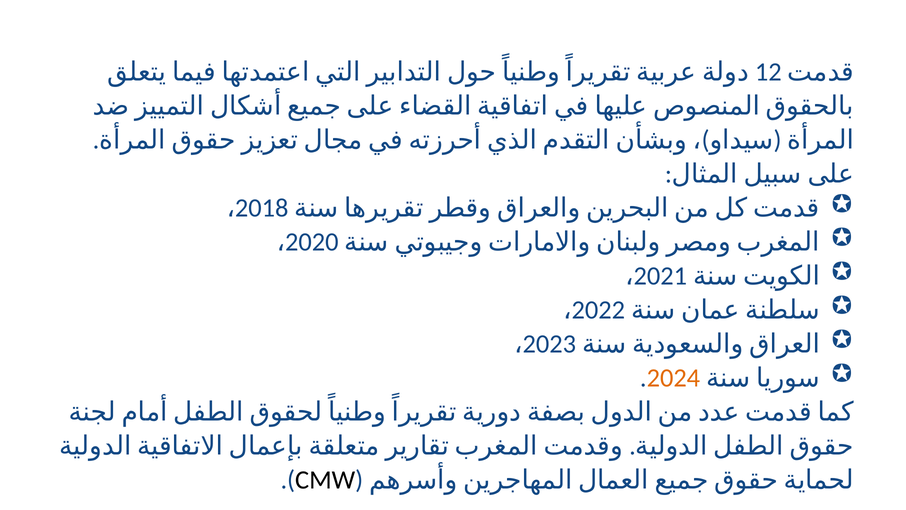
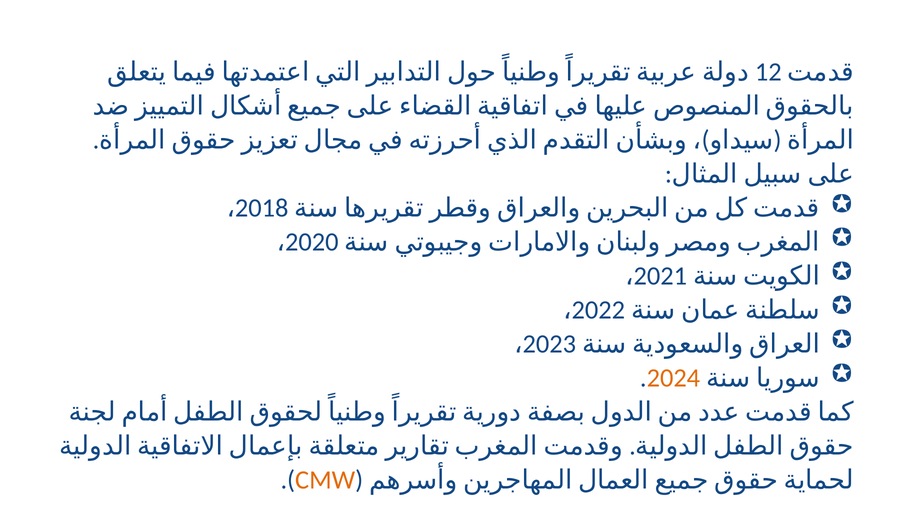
CMW colour: black -> orange (325, 479)
